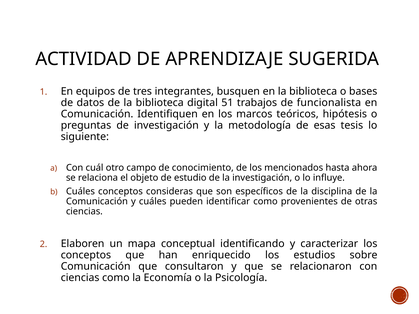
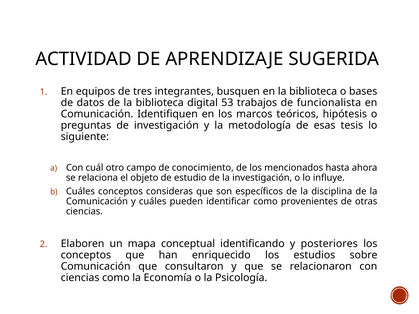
51: 51 -> 53 (227, 103)
caracterizar: caracterizar -> posteriores (329, 244)
